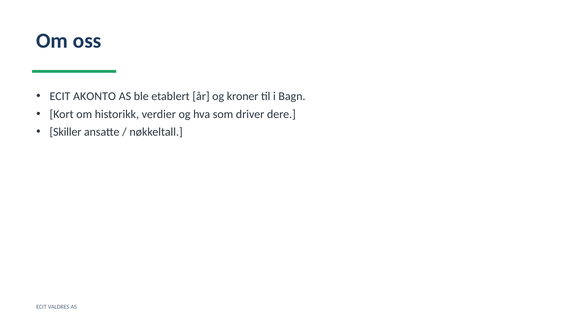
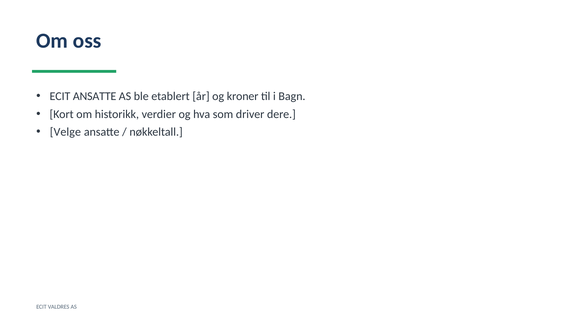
ECIT AKONTO: AKONTO -> ANSATTE (95, 97)
Skiller: Skiller -> Velge (65, 132)
